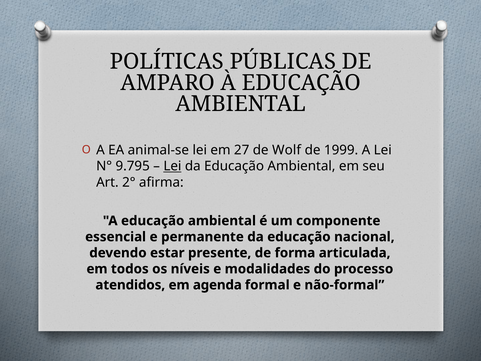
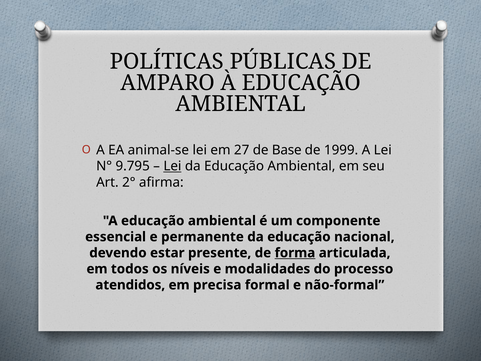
Wolf: Wolf -> Base (287, 150)
forma underline: none -> present (295, 253)
agenda: agenda -> precisa (217, 285)
